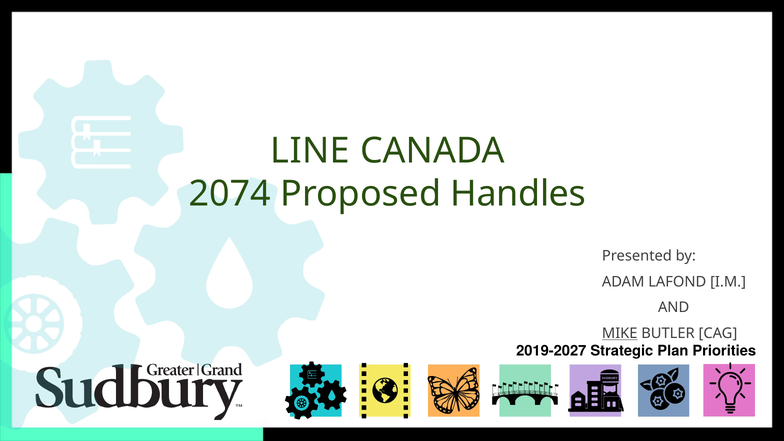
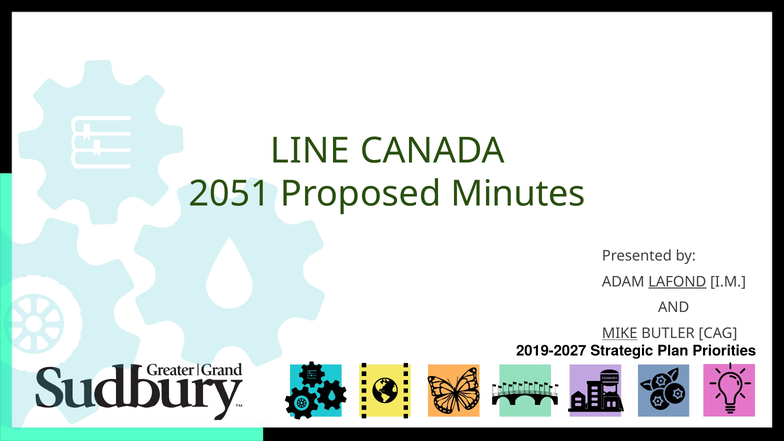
2074: 2074 -> 2051 (230, 194)
Handles: Handles -> Minutes (518, 194)
LAFOND underline: none -> present (677, 282)
